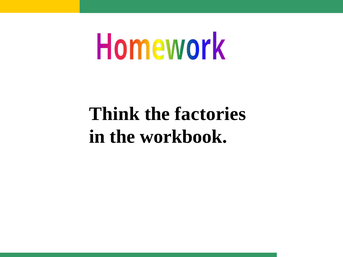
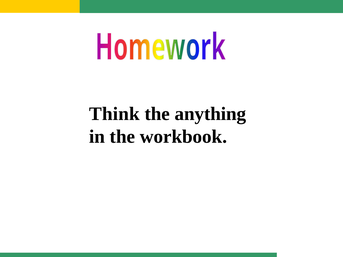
factories: factories -> anything (210, 114)
